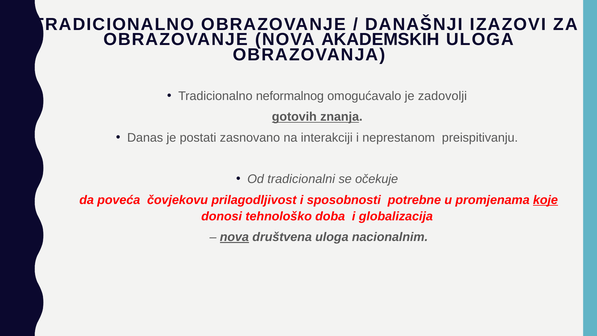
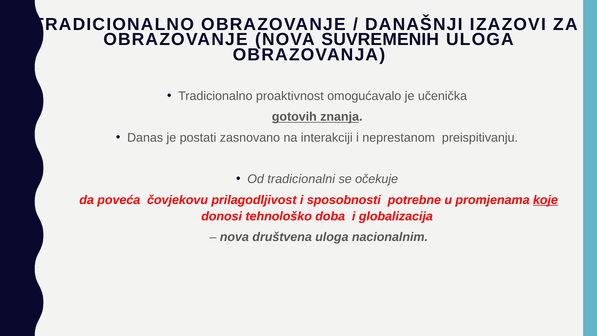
AKADEMSKIH: AKADEMSKIH -> SUVREMENIH (380, 40)
neformalnog: neformalnog -> proaktivnost (290, 96)
zadovolji: zadovolji -> učenička (442, 96)
nova underline: present -> none (234, 237)
